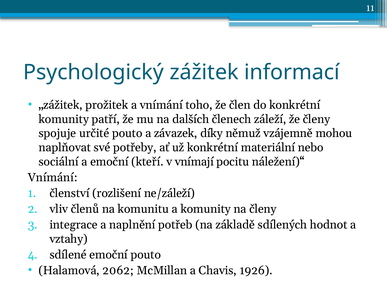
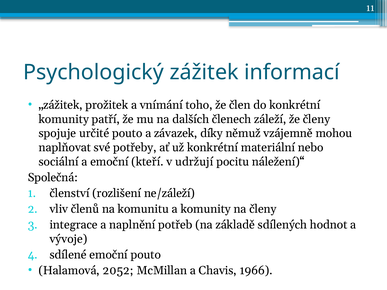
vnímají: vnímají -> udržují (194, 162)
Vnímání: Vnímání -> Společná (53, 178)
vztahy: vztahy -> vývoje (68, 239)
2062: 2062 -> 2052 (118, 271)
1926: 1926 -> 1966 (256, 271)
